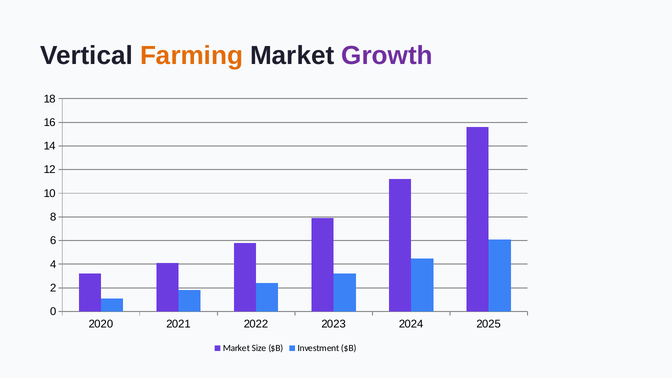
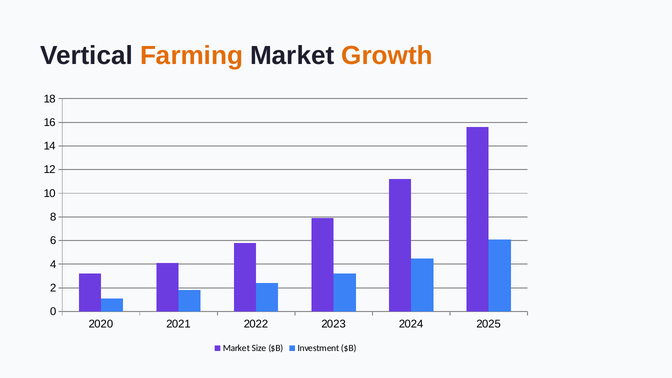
Growth colour: purple -> orange (387, 56)
